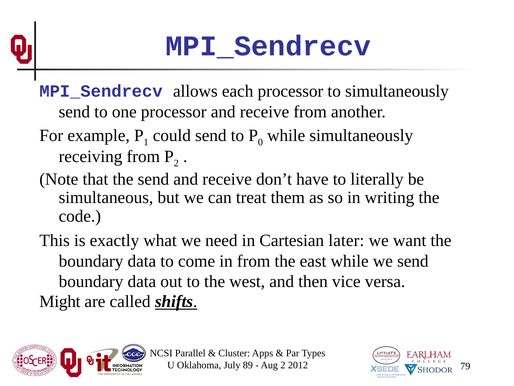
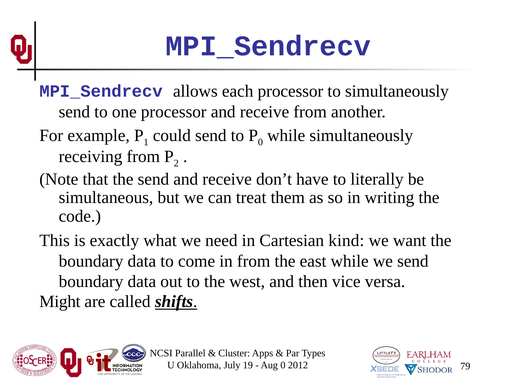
later: later -> kind (346, 240)
89: 89 -> 19 (248, 365)
Aug 2: 2 -> 0 (283, 365)
